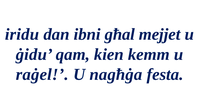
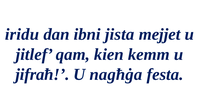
għal: għal -> jista (120, 34)
ġidu: ġidu -> jitlef (34, 54)
raġel: raġel -> jifraħ (42, 75)
